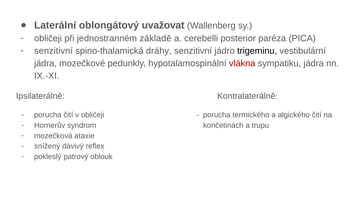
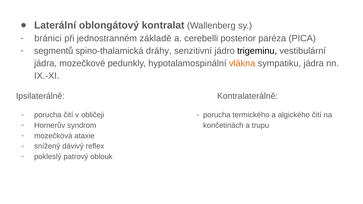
uvažovat: uvažovat -> kontralat (163, 25)
obličeji: obličeji -> bránici (48, 38)
senzitivní: senzitivní -> segmentů (54, 51)
vlákna colour: red -> orange (242, 63)
